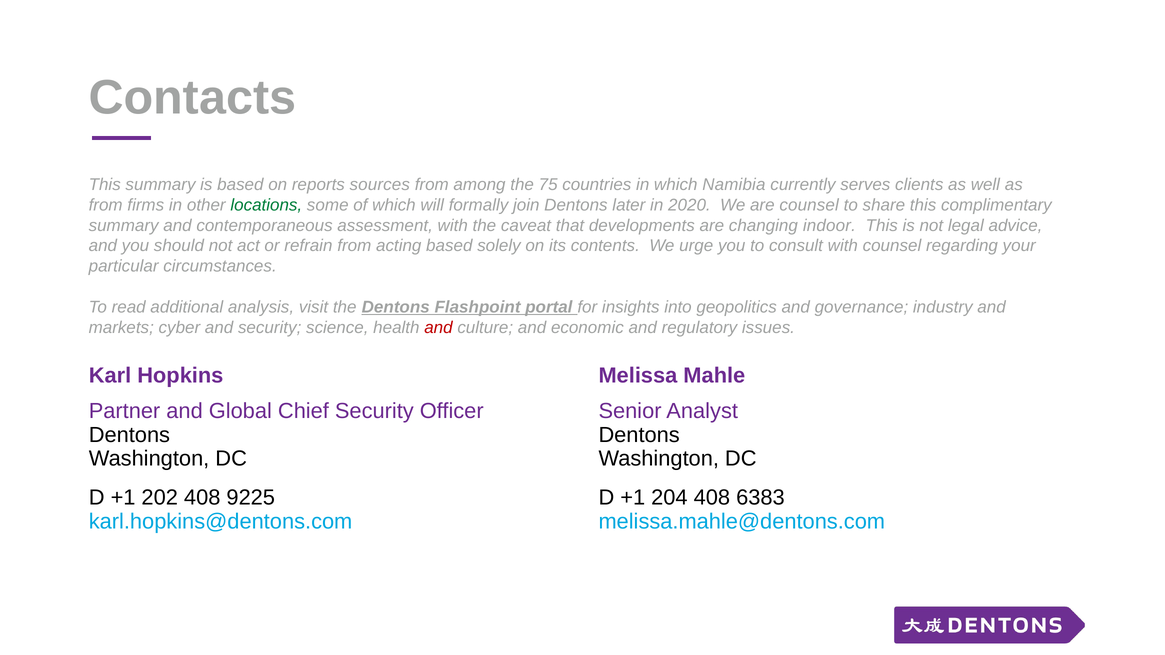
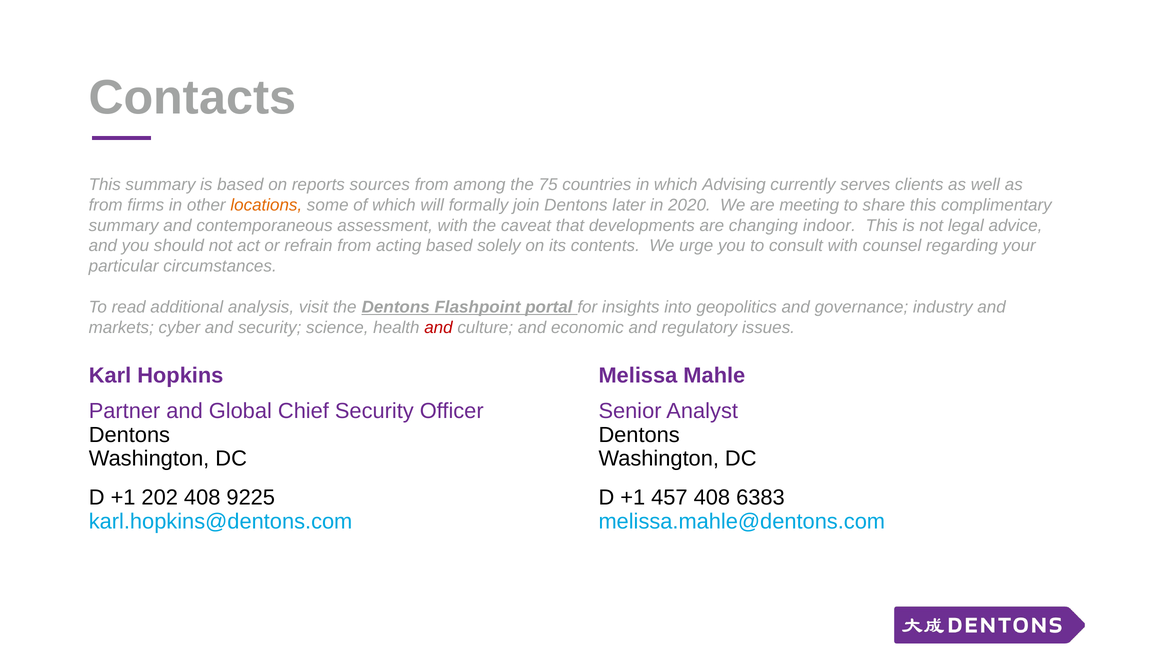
Namibia: Namibia -> Advising (734, 185)
locations colour: green -> orange (266, 205)
are counsel: counsel -> meeting (809, 205)
204: 204 -> 457 (669, 498)
